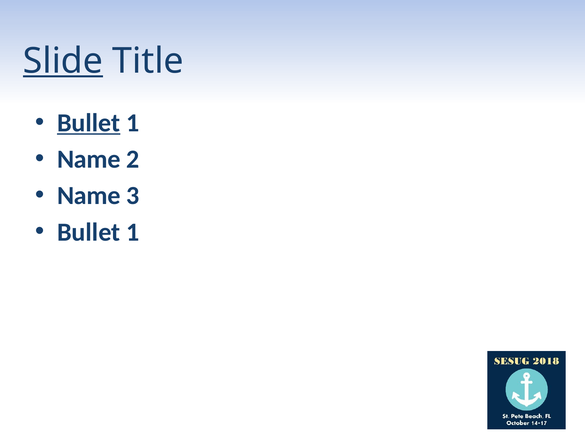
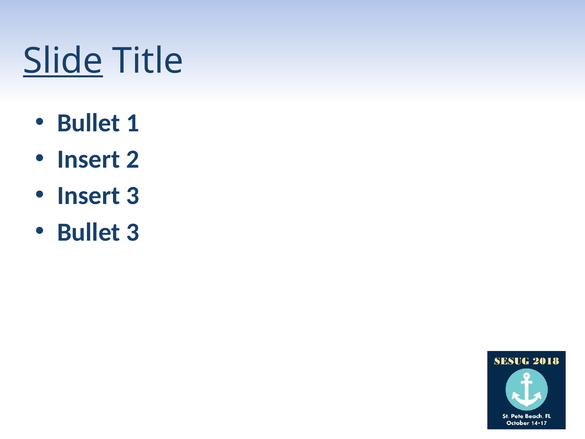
Bullet underline: present -> none (89, 123)
Name: Name -> Insert (89, 159)
Name: Name -> Insert (89, 196)
1: 1 -> 3 (133, 232)
